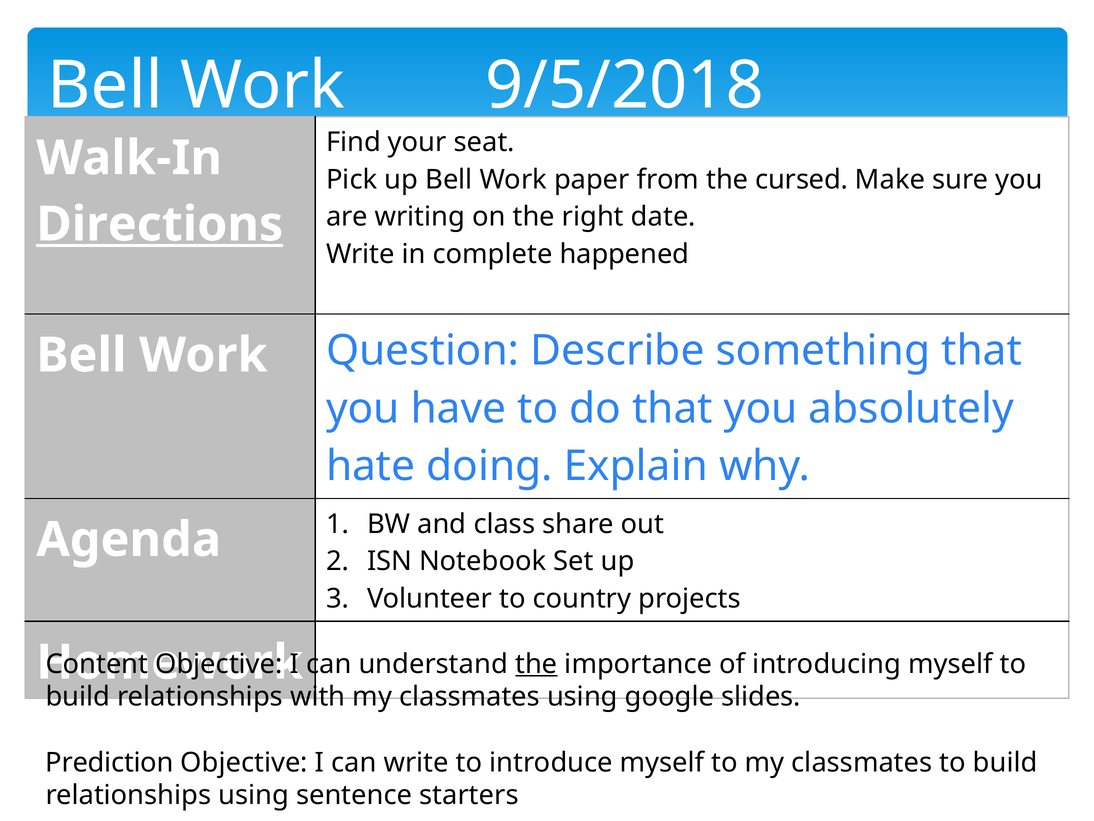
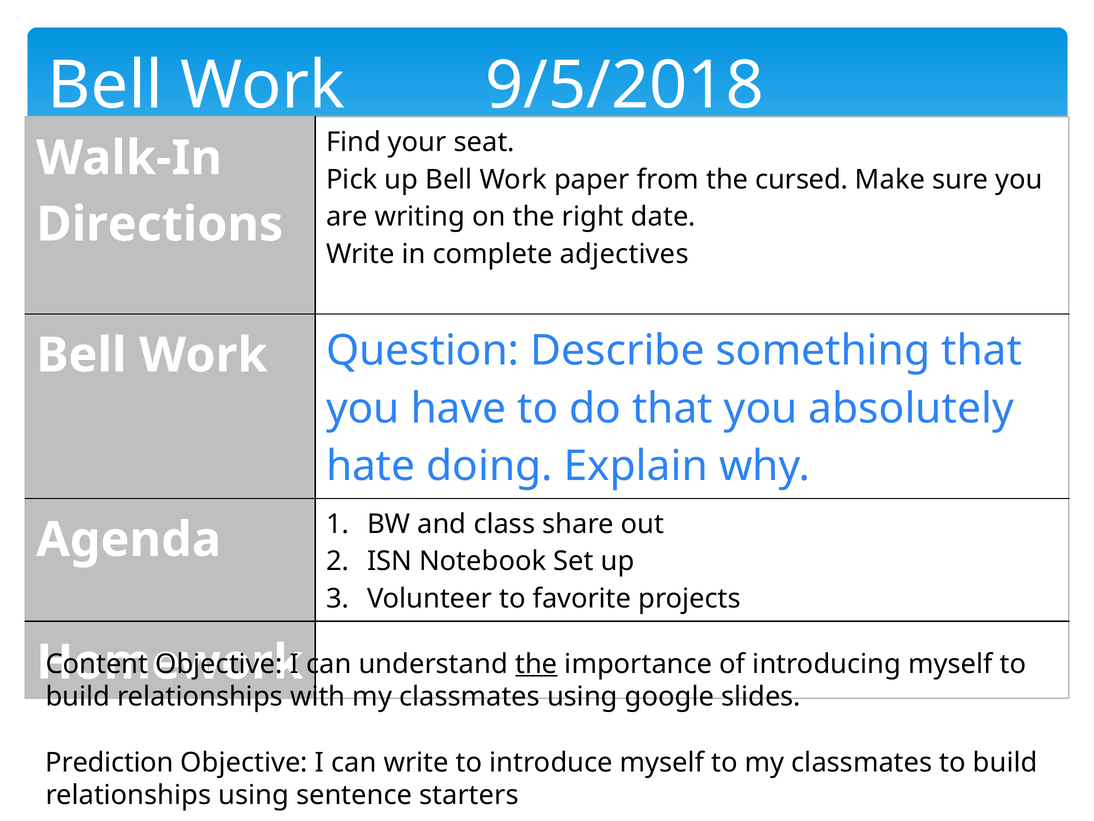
Directions underline: present -> none (160, 224)
happened: happened -> adjectives (624, 254)
country: country -> favorite (582, 598)
